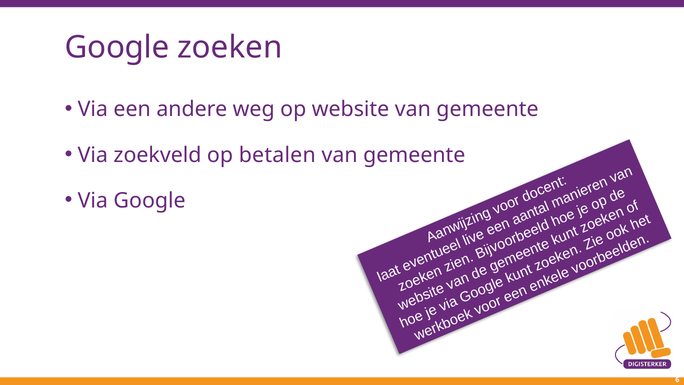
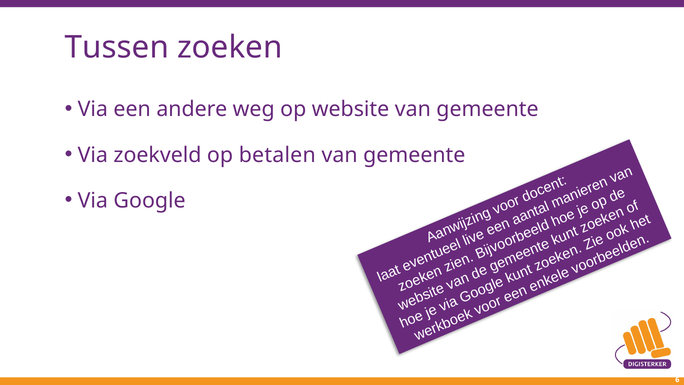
Google: Google -> Tussen (117, 47)
